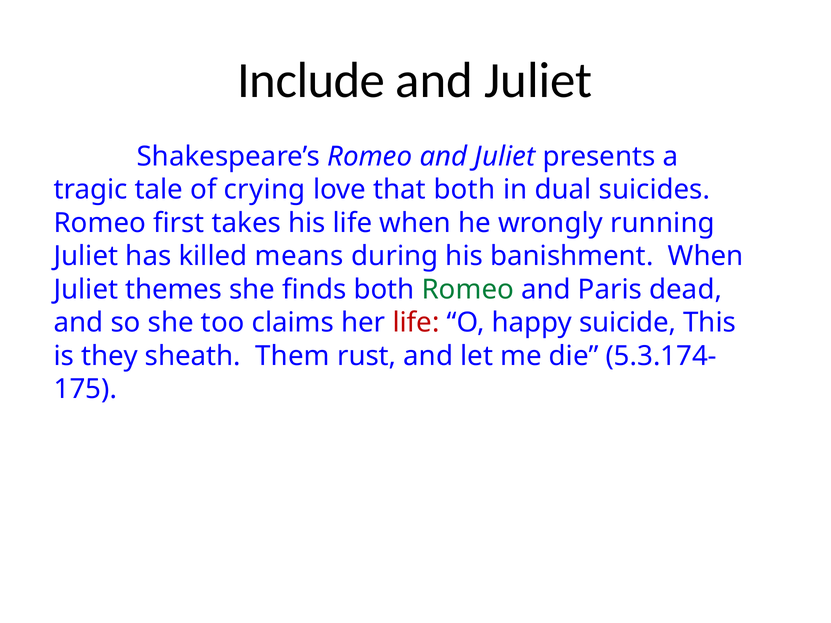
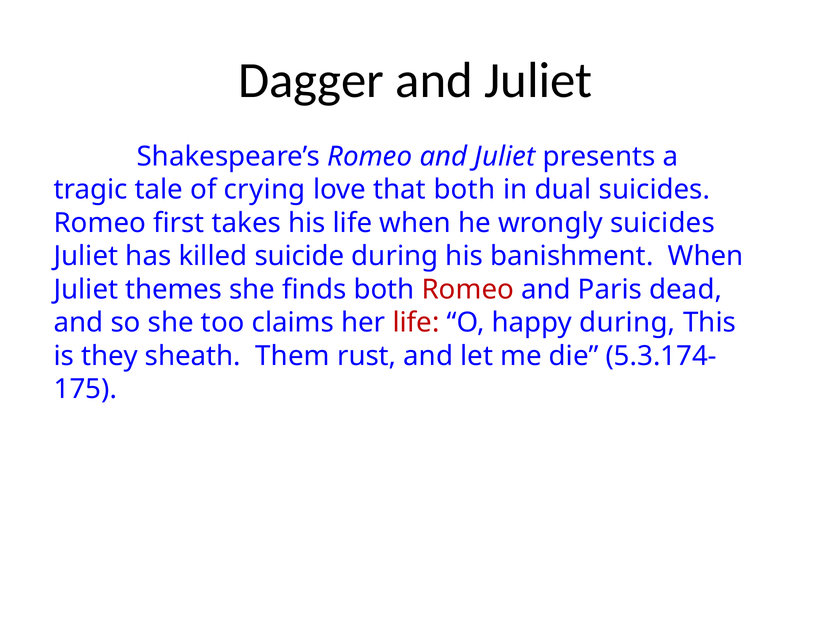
Include: Include -> Dagger (311, 80)
wrongly running: running -> suicides (662, 223)
means: means -> suicide (299, 256)
Romeo colour: green -> red (468, 290)
happy suicide: suicide -> during (627, 323)
